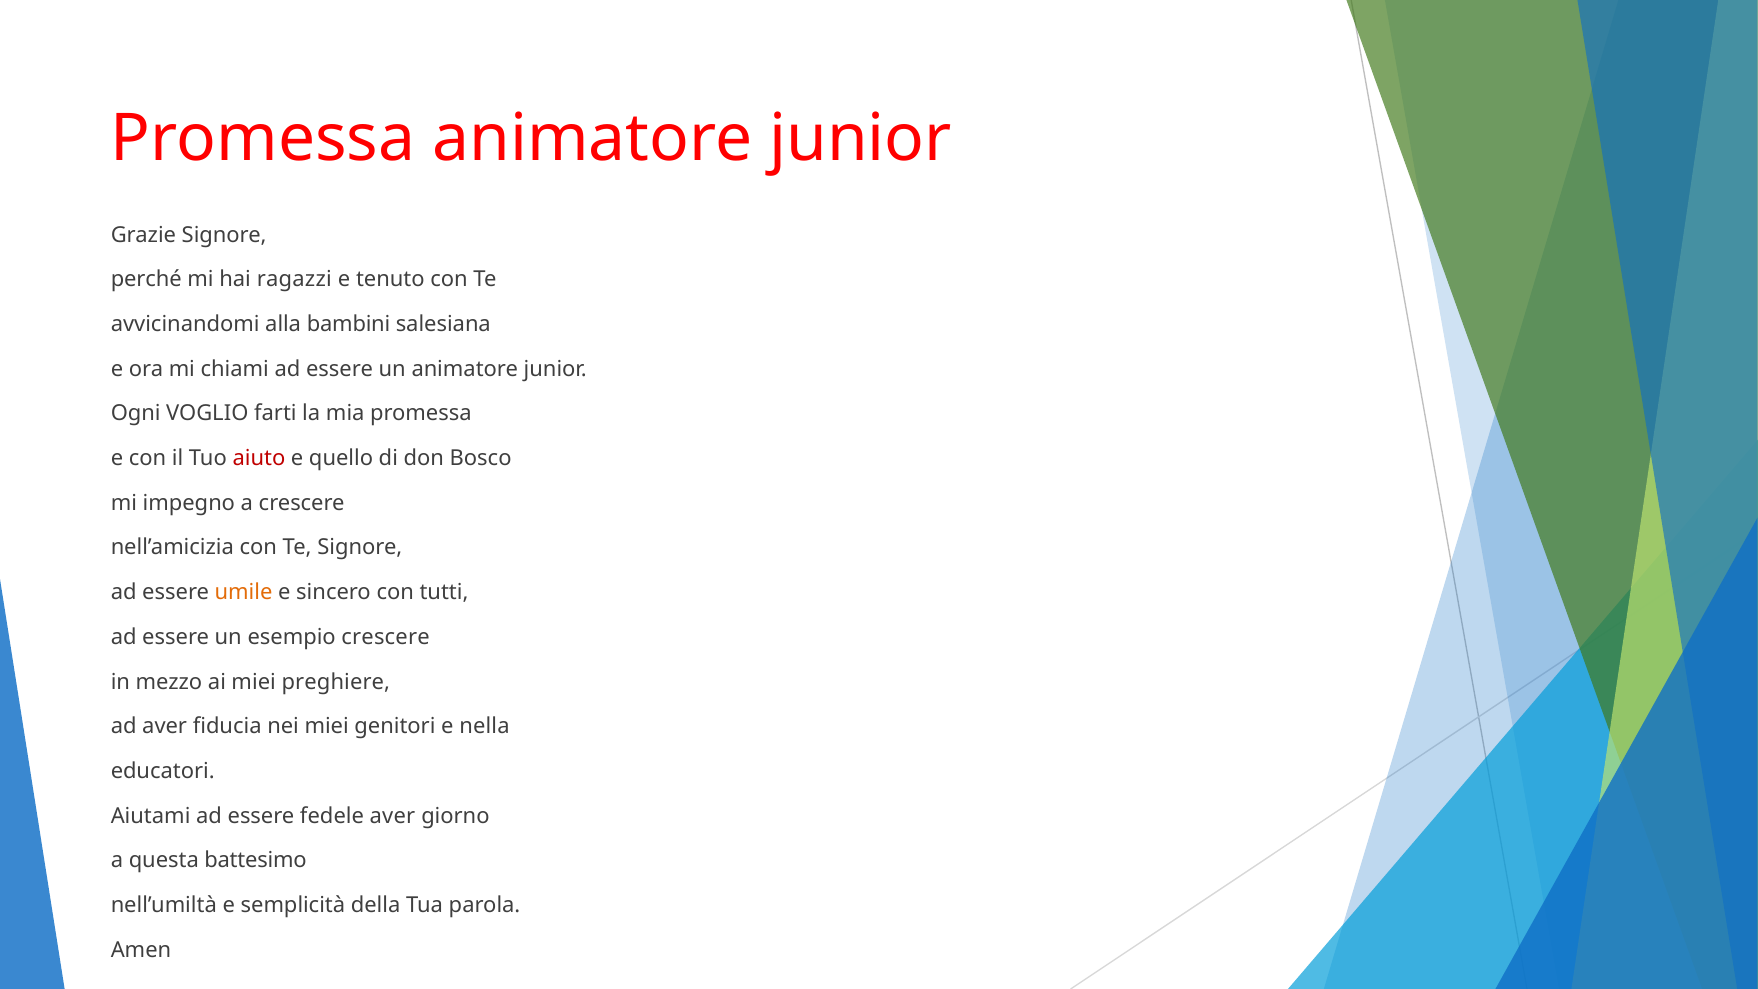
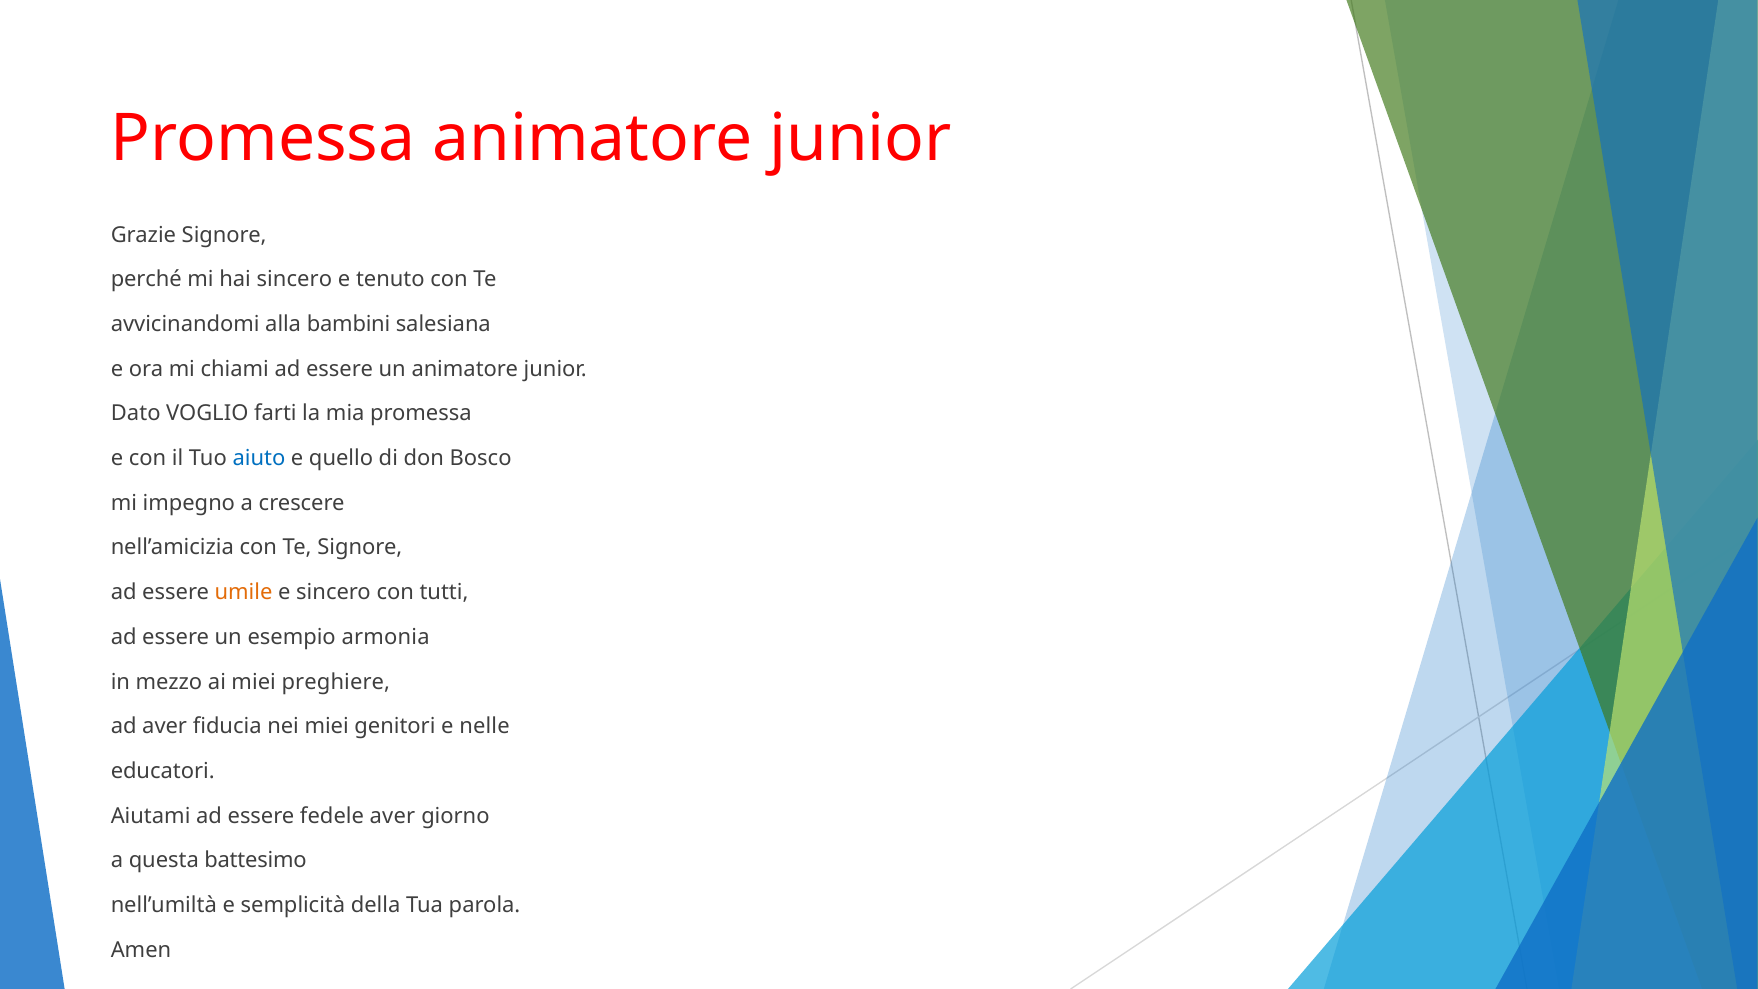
hai ragazzi: ragazzi -> sincero (294, 279)
Ogni: Ogni -> Dato (136, 414)
aiuto colour: red -> blue (259, 458)
esempio crescere: crescere -> armonia (386, 637)
nella: nella -> nelle (484, 726)
